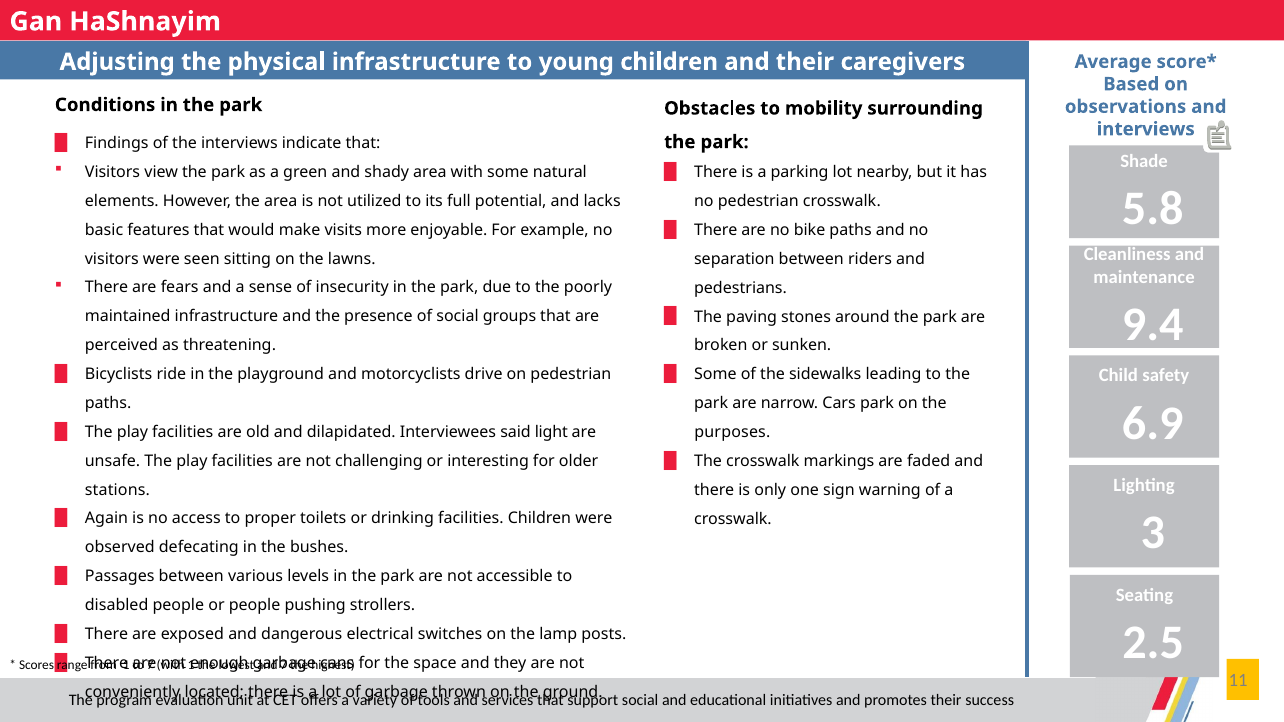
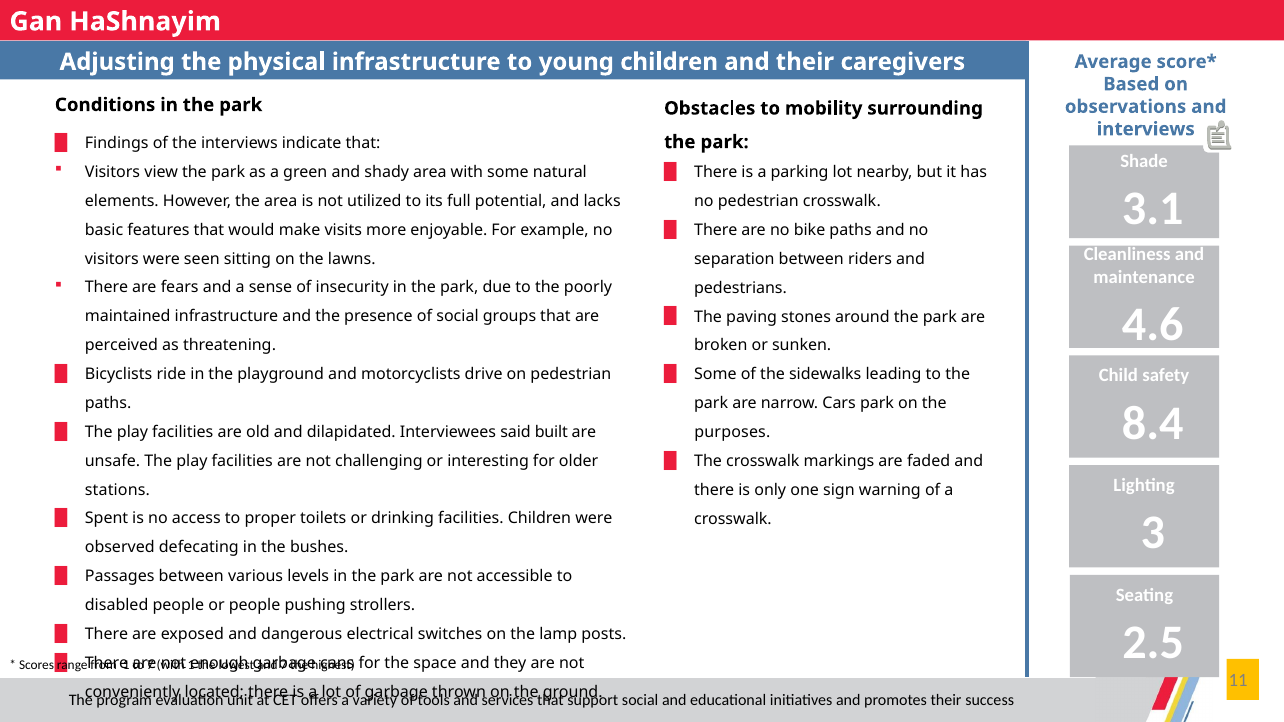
5.8: 5.8 -> 3.1 (1153, 209)
9.4: 9.4 -> 4.6 (1153, 325)
6.9: 6.9 -> 8.4 (1153, 423)
light: light -> built (551, 432)
Again: Again -> Spent (107, 519)
